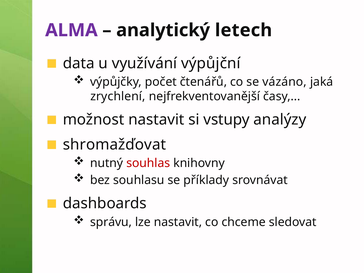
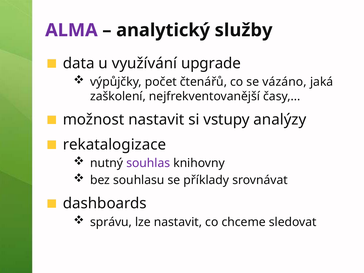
letech: letech -> služby (244, 30)
výpůjční: výpůjční -> upgrade (211, 63)
zrychlení: zrychlení -> zaškolení (118, 96)
shromažďovat: shromažďovat -> rekatalogizace (114, 145)
souhlas colour: red -> purple (148, 163)
